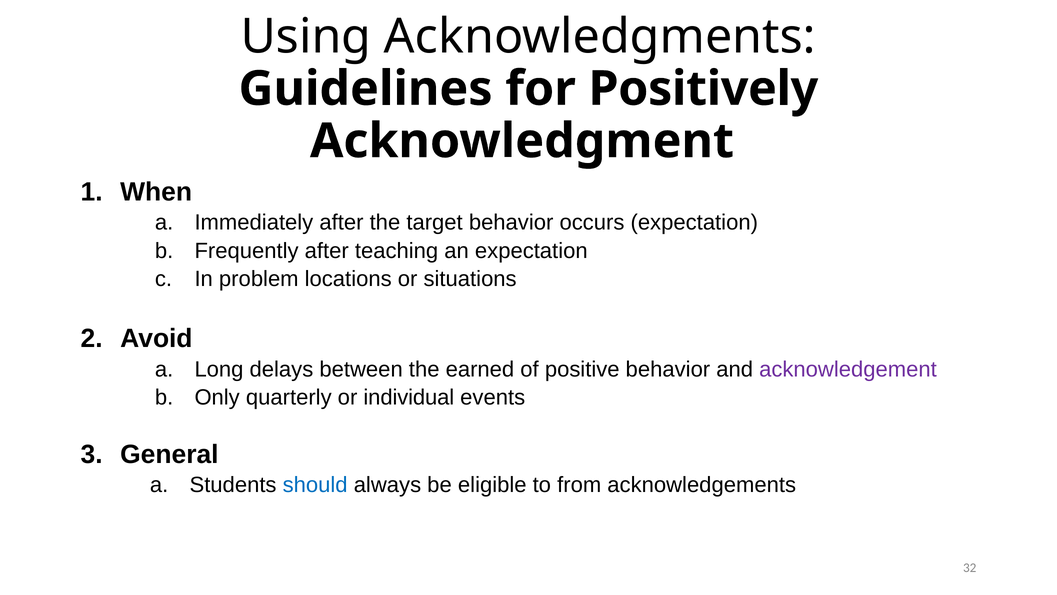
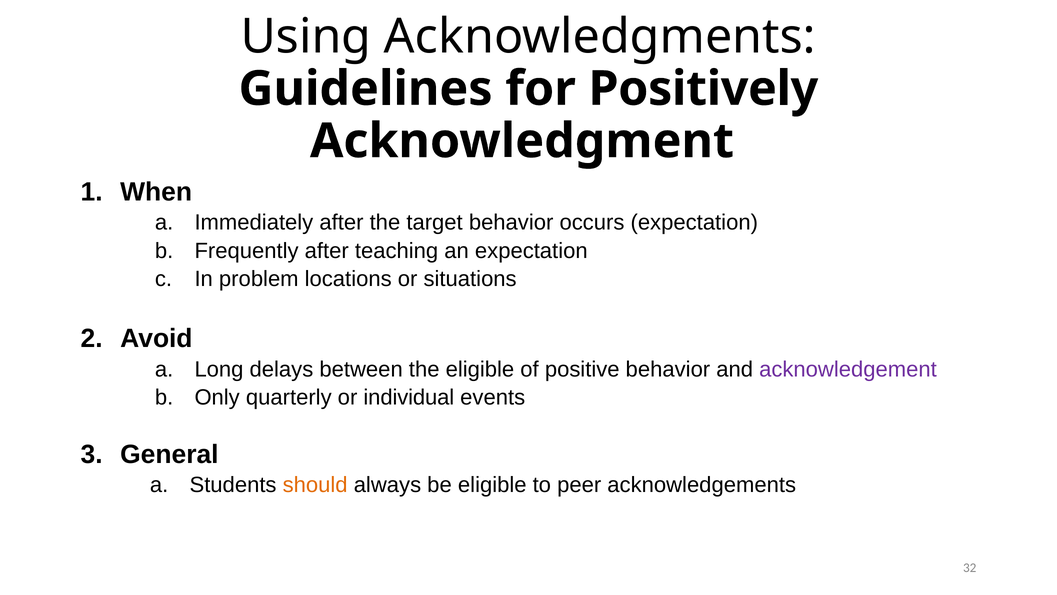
the earned: earned -> eligible (480, 369)
should colour: blue -> orange (315, 485)
from: from -> peer (579, 485)
